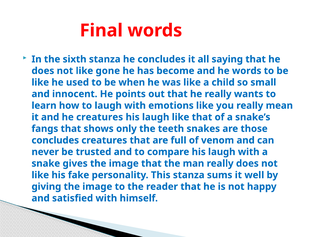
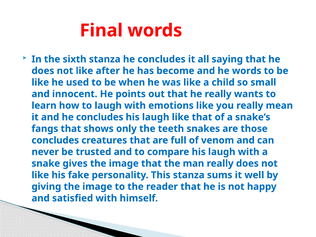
gone: gone -> after (108, 71)
and he creatures: creatures -> concludes (100, 117)
